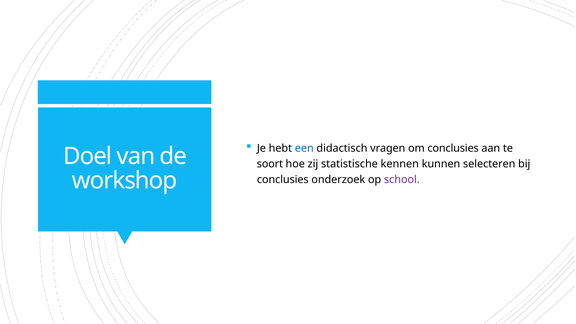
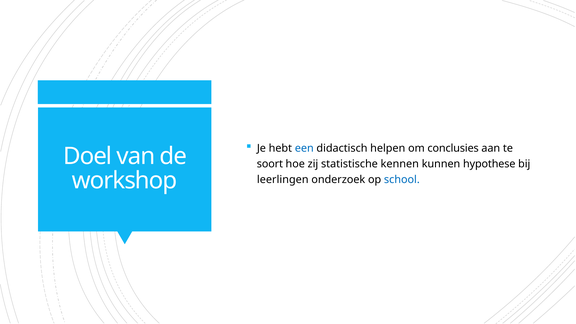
vragen: vragen -> helpen (388, 148)
selecteren: selecteren -> hypothese (489, 164)
conclusies: conclusies -> leerlingen (283, 180)
school colour: purple -> blue (402, 180)
